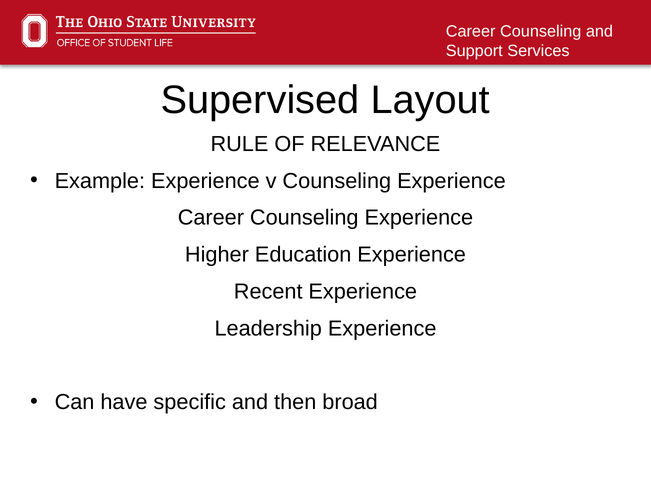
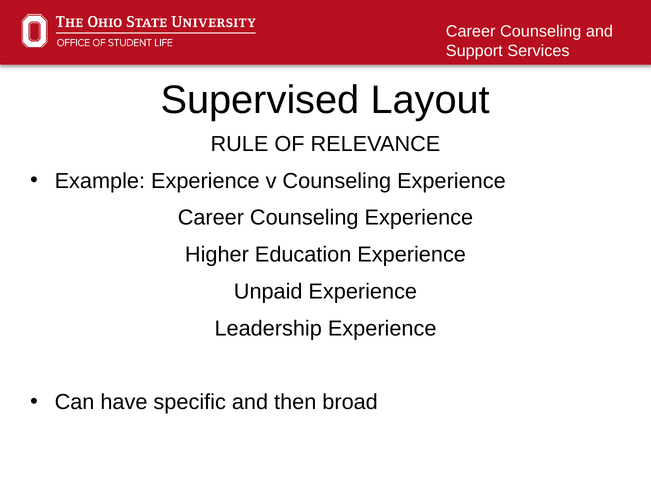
Recent: Recent -> Unpaid (268, 292)
